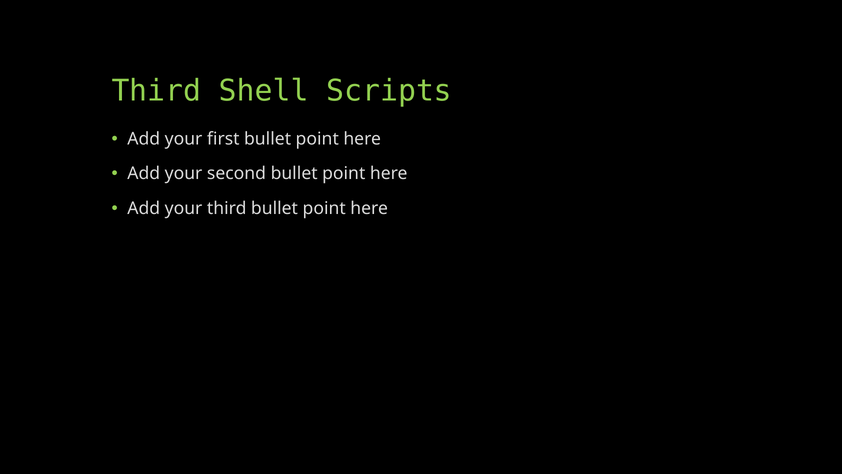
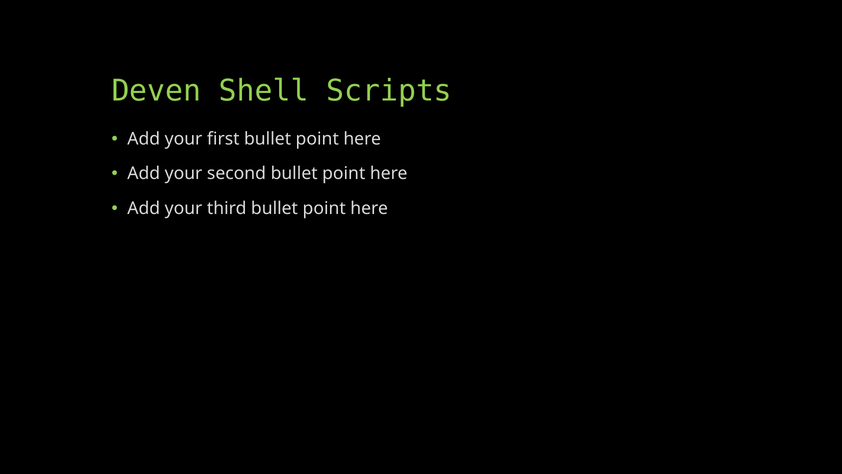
Third: Third -> Deven (156, 91)
